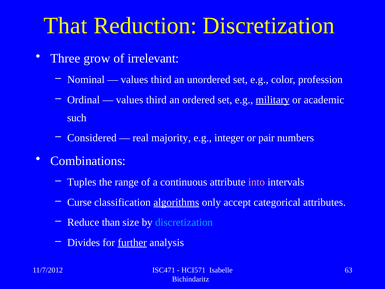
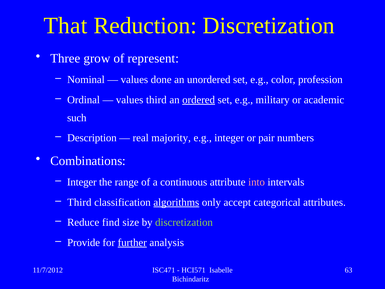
irrelevant: irrelevant -> represent (153, 58)
third: third -> done (161, 80)
ordered underline: none -> present (199, 100)
military underline: present -> none (273, 100)
Considered: Considered -> Description (92, 138)
Tuples: Tuples -> Integer (82, 182)
Curse: Curse -> Third (79, 202)
than: than -> find (111, 222)
discretization colour: light blue -> light green (184, 222)
Divides: Divides -> Provide (84, 242)
